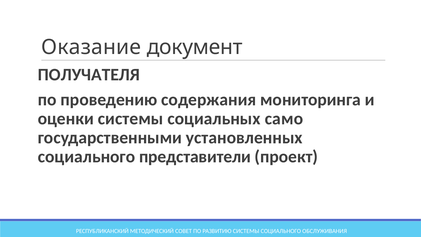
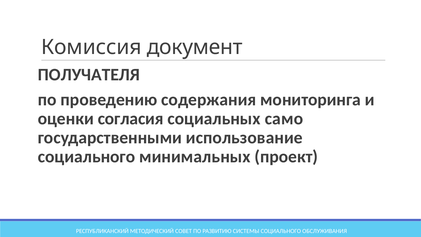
Оказание: Оказание -> Комиссия (91, 47)
оценки системы: системы -> согласия (131, 119)
установленных: установленных -> использование (244, 138)
представители: представители -> минимальных (195, 157)
